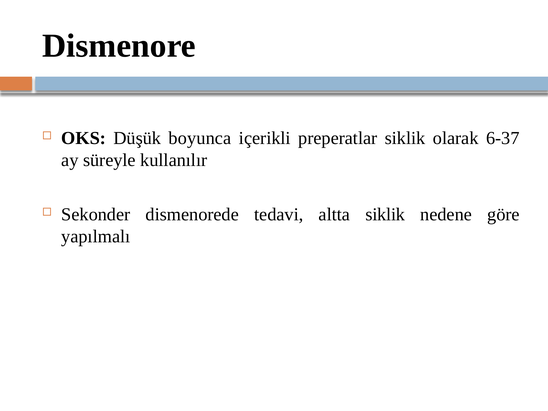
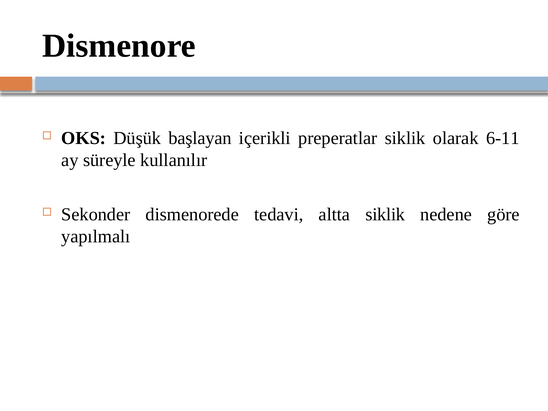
boyunca: boyunca -> başlayan (200, 138)
6-37: 6-37 -> 6-11 (503, 138)
